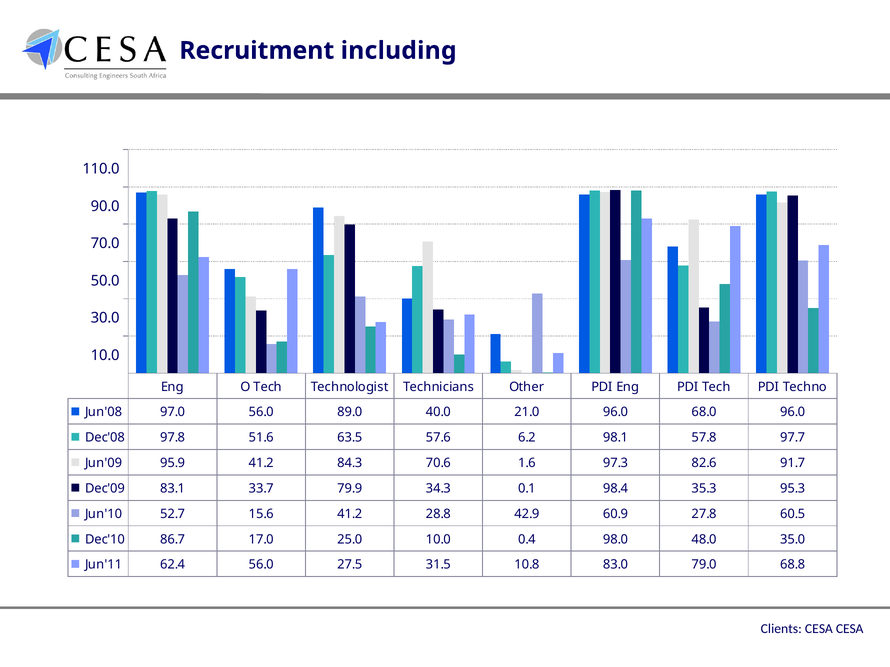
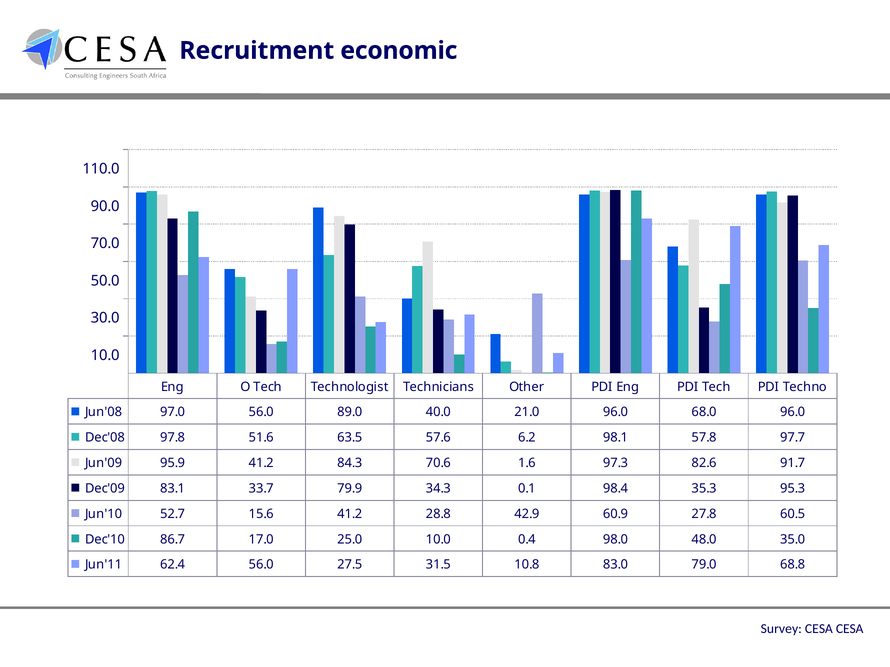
including: including -> economic (399, 51)
Clients: Clients -> Survey (781, 629)
